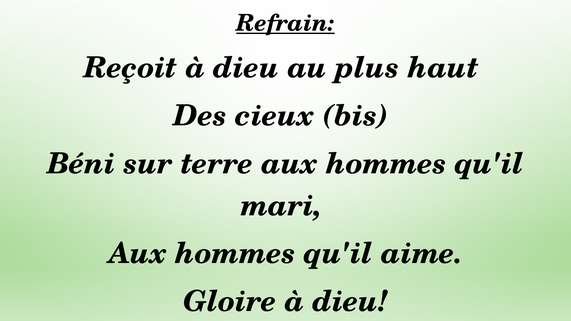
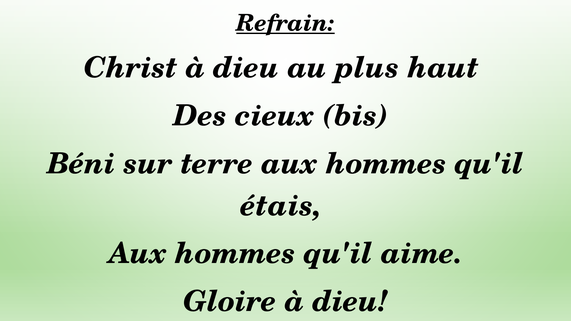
Reçoit: Reçoit -> Christ (131, 68)
mari: mari -> étais (281, 206)
